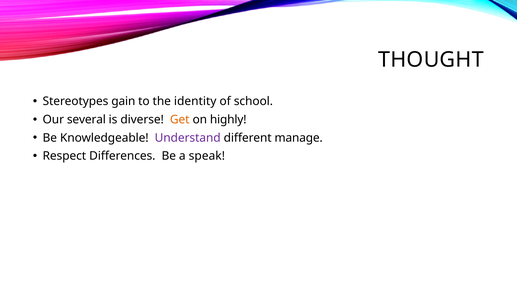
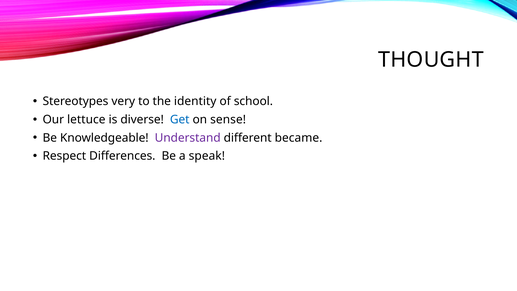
gain: gain -> very (123, 101)
several: several -> lettuce (86, 119)
Get colour: orange -> blue (180, 119)
highly: highly -> sense (228, 119)
manage: manage -> became (299, 138)
